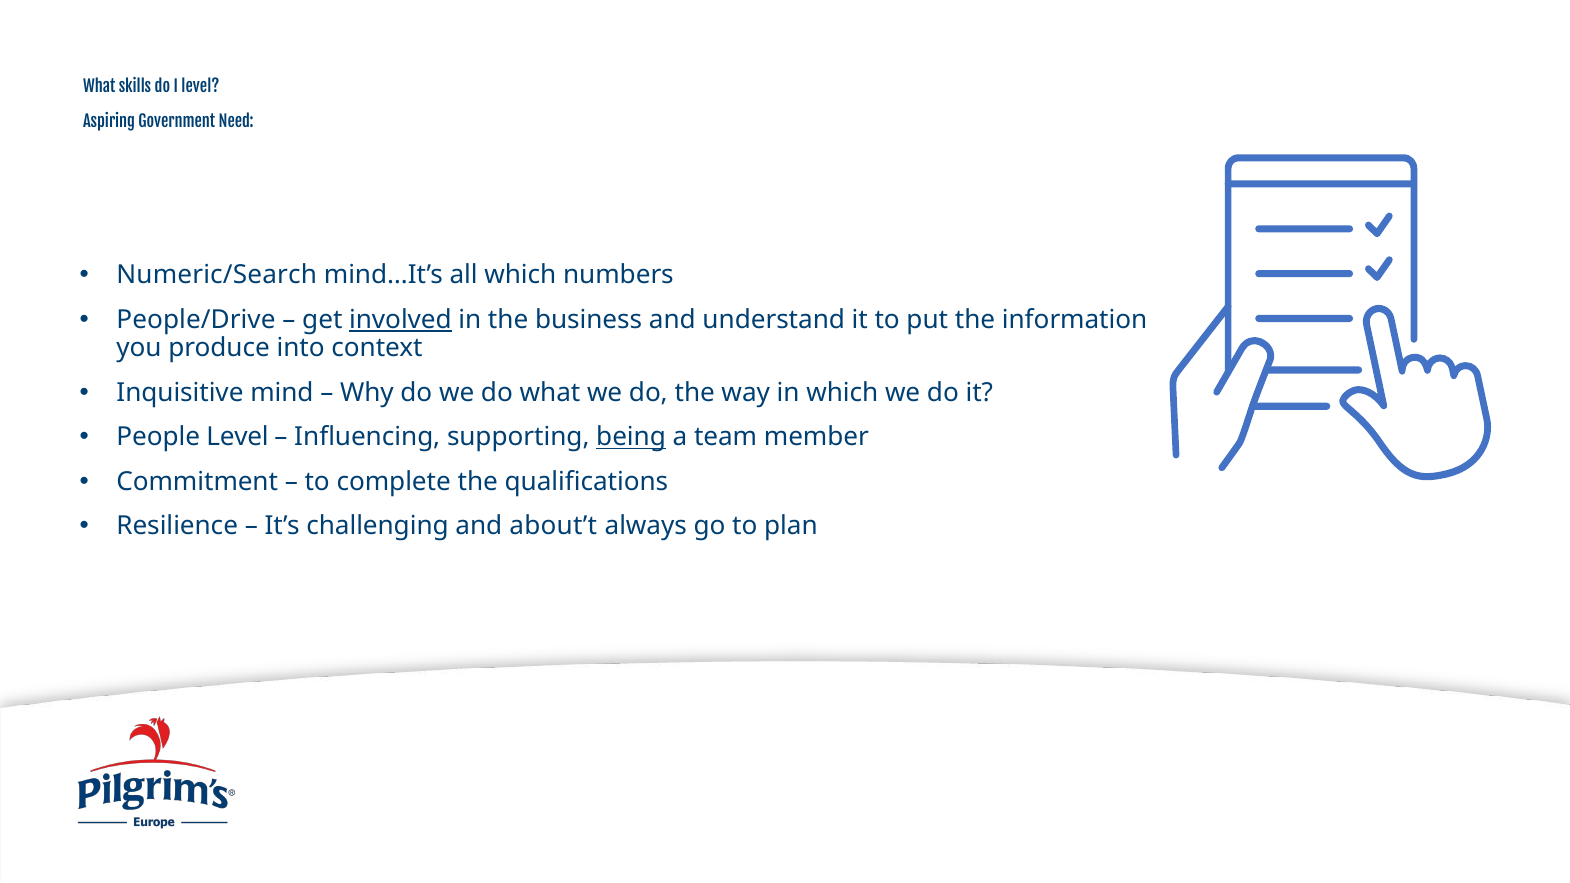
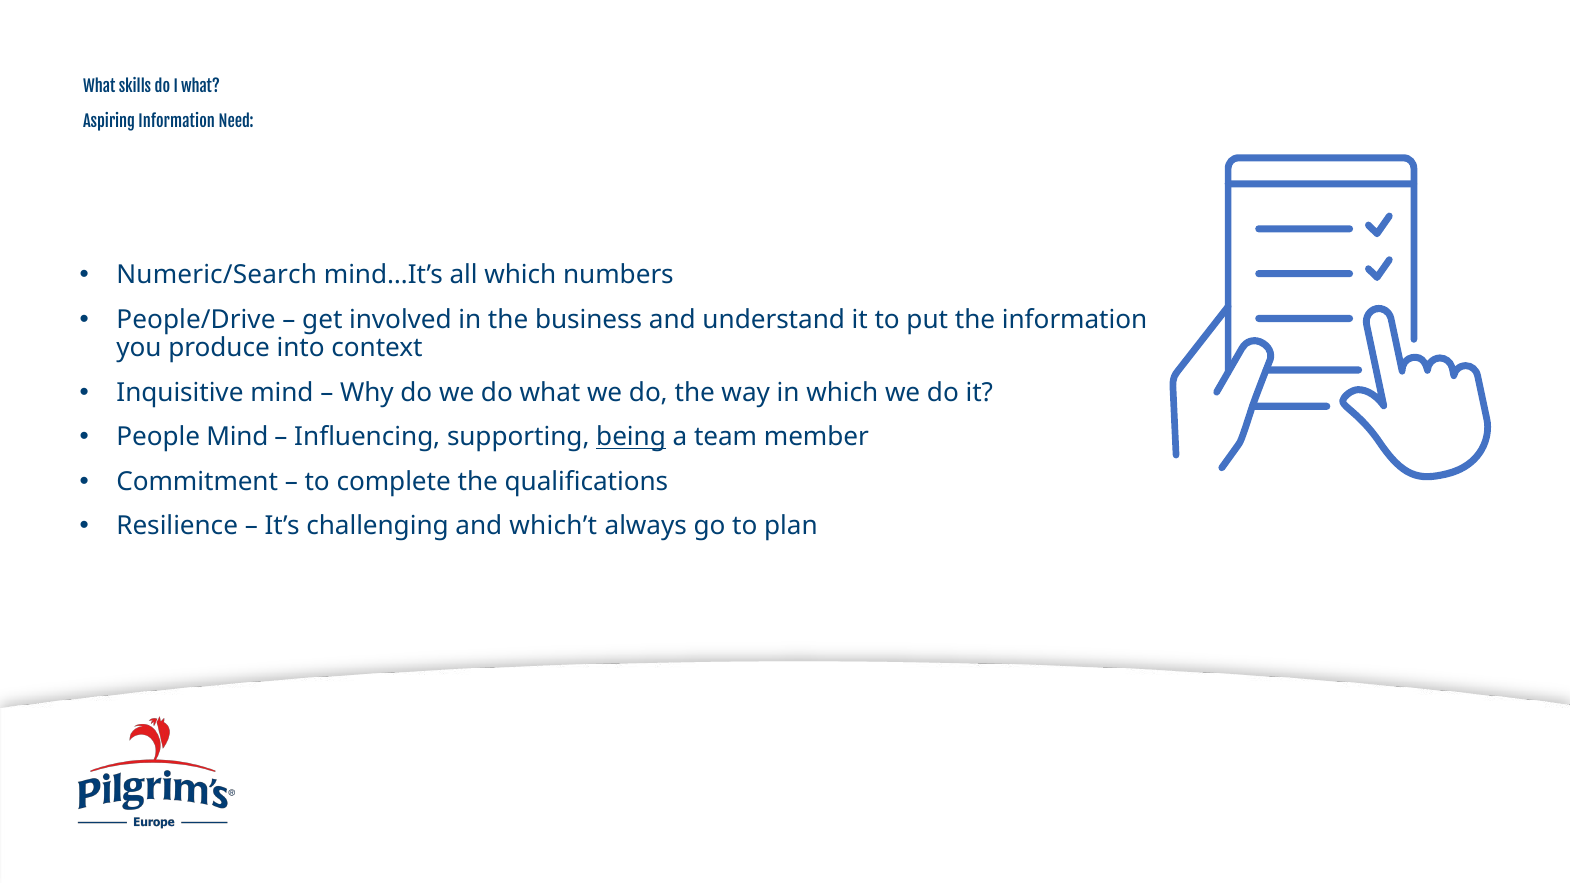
I level: level -> what (201, 87)
Aspiring Government: Government -> Information (177, 122)
involved underline: present -> none (400, 320)
People Level: Level -> Mind (237, 437)
about’t: about’t -> which’t (553, 526)
